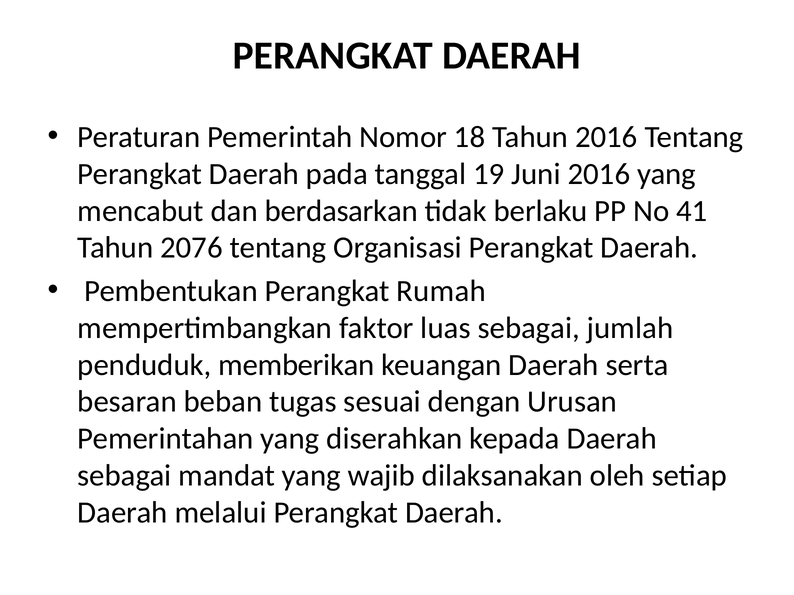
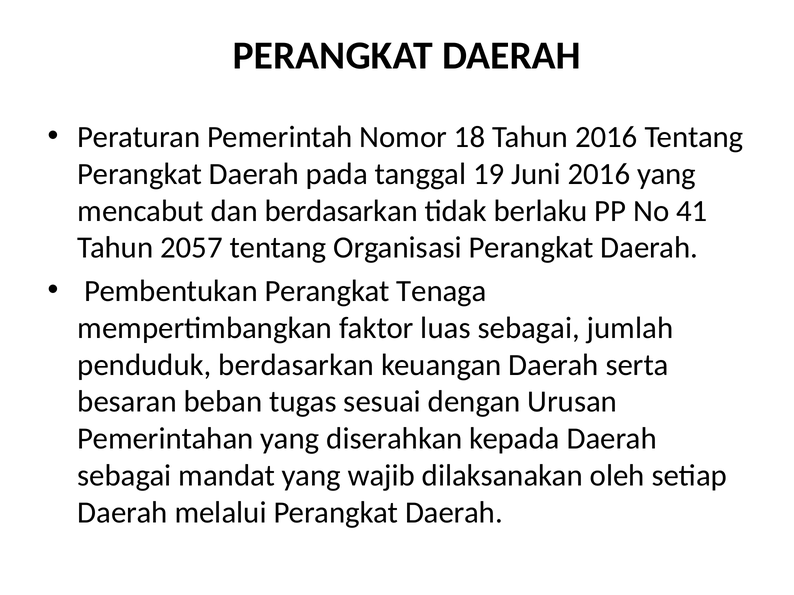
2076: 2076 -> 2057 (191, 248)
Rumah: Rumah -> Tenaga (441, 291)
penduduk memberikan: memberikan -> berdasarkan (296, 365)
